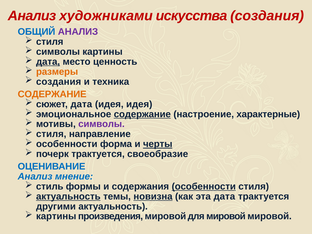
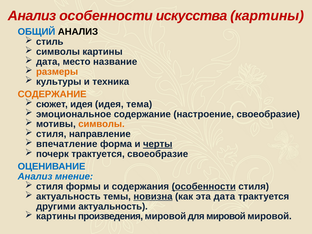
Анализ художниками: художниками -> особенности (106, 16)
искусства создания: создания -> картины (267, 16)
АНАЛИЗ colour: purple -> black (78, 32)
стиля: стиля -> стиль (50, 42)
дата underline: present -> none (48, 62)
ценность: ценность -> название (115, 62)
создания: создания -> культуры (59, 82)
сюжет дата: дата -> идея (81, 104)
идея идея: идея -> тема (139, 104)
содержание underline: present -> none (142, 114)
настроение характерные: характерные -> своеобразие (268, 114)
символы colour: purple -> orange (101, 124)
особенности: особенности -> впечатление (67, 144)
стиль: стиль -> стиля (50, 186)
актуальность underline: present -> none (68, 196)
